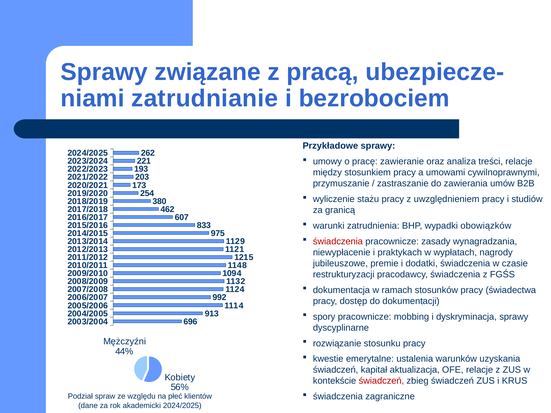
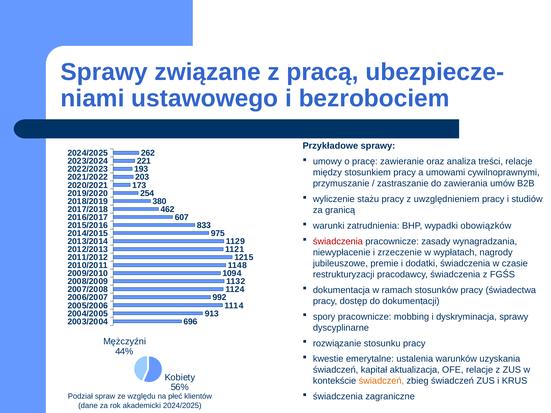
zatrudnianie: zatrudnianie -> ustawowego (205, 99)
praktykach: praktykach -> zrzeczenie (400, 253)
świadczeń colour: red -> orange (381, 381)
